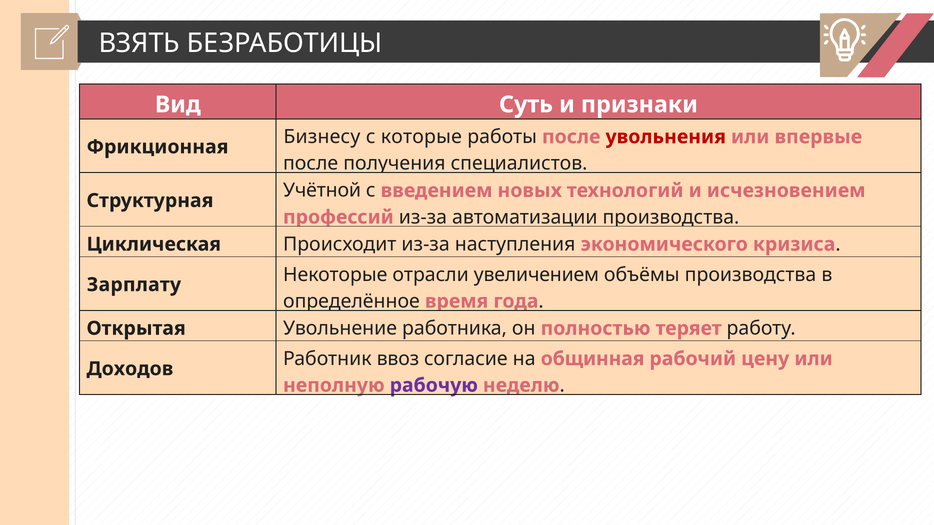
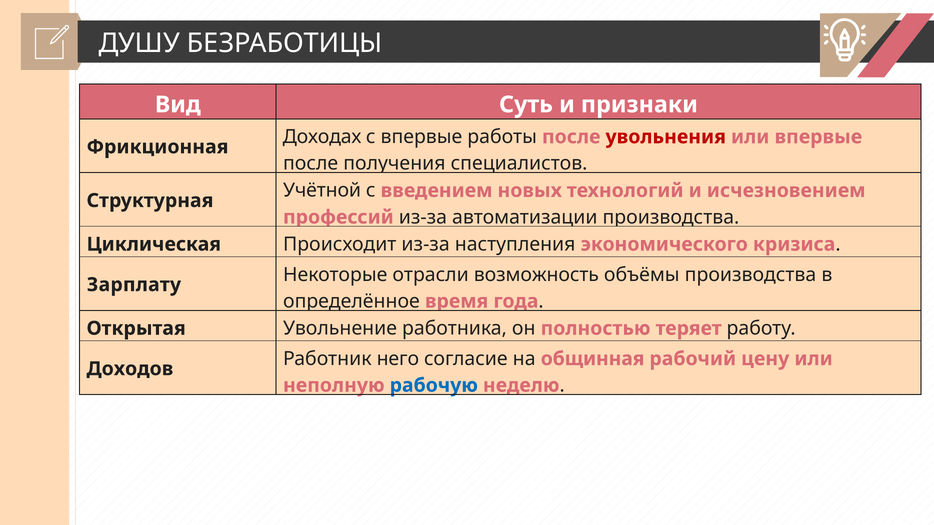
ВЗЯТЬ: ВЗЯТЬ -> ДУШУ (139, 43)
Бизнесу: Бизнесу -> Доходах (322, 137)
с которые: которые -> впервые (421, 137)
увеличением: увеличением -> возможность (536, 275)
ввоз: ввоз -> него (398, 359)
рабочую colour: purple -> blue (434, 386)
